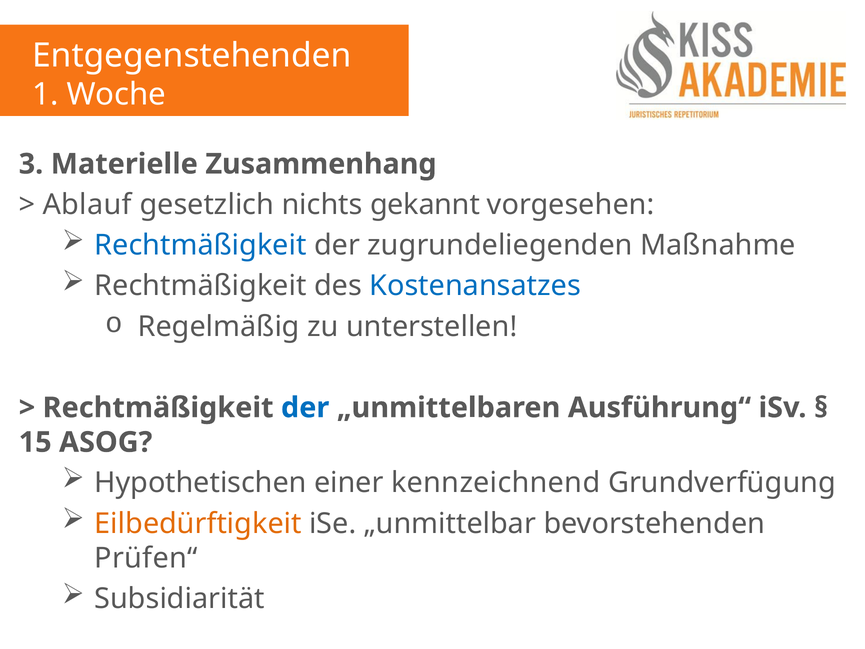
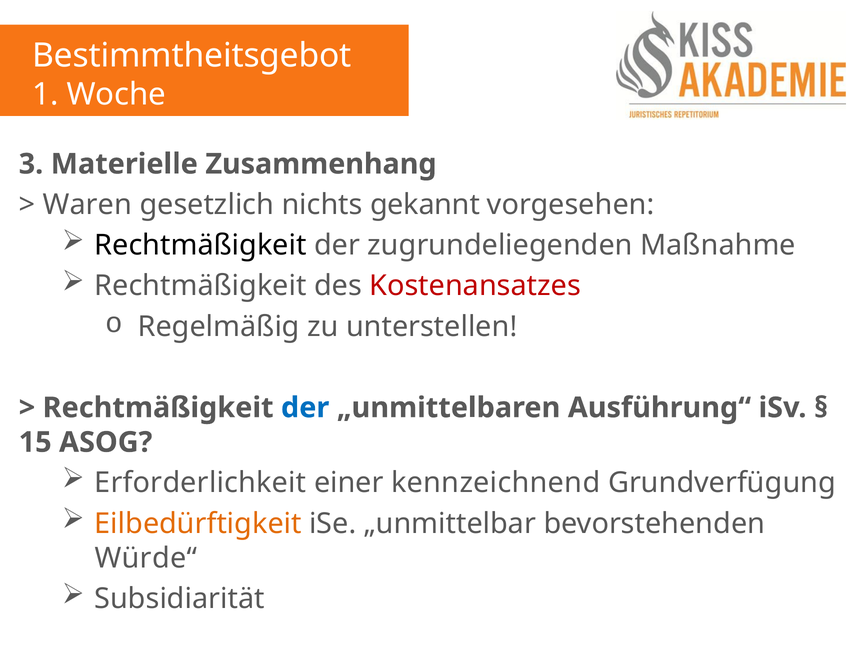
Entgegenstehenden: Entgegenstehenden -> Bestimmtheitsgebot (192, 56)
Ablauf: Ablauf -> Waren (87, 205)
Rechtmäßigkeit colour: blue -> black (200, 245)
Kostenansatzes colour: blue -> red (475, 286)
Hypothetischen: Hypothetischen -> Erforderlichkeit (200, 483)
Prüfen“: Prüfen“ -> Würde“ (146, 558)
